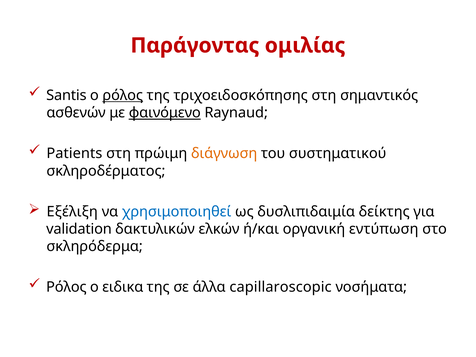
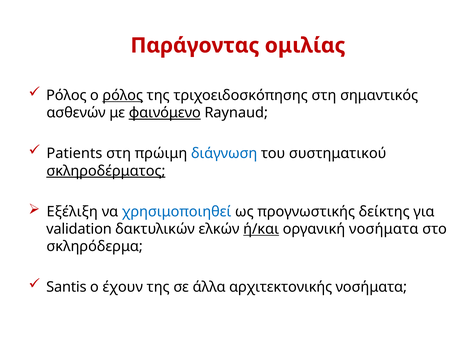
Santis: Santis -> Ρόλος (66, 95)
διάγνωση colour: orange -> blue (224, 153)
σκληροδέρματος underline: none -> present (106, 171)
δυσλιπιδαιμία: δυσλιπιδαιμία -> προγνωστικής (306, 212)
ή/και underline: none -> present (261, 229)
οργανική εντύπωση: εντύπωση -> νοσήματα (384, 229)
Ρόλος: Ρόλος -> Santis (66, 287)
ειδικα: ειδικα -> έχουν (123, 287)
capillaroscopic: capillaroscopic -> αρχιτεκτονικής (281, 287)
